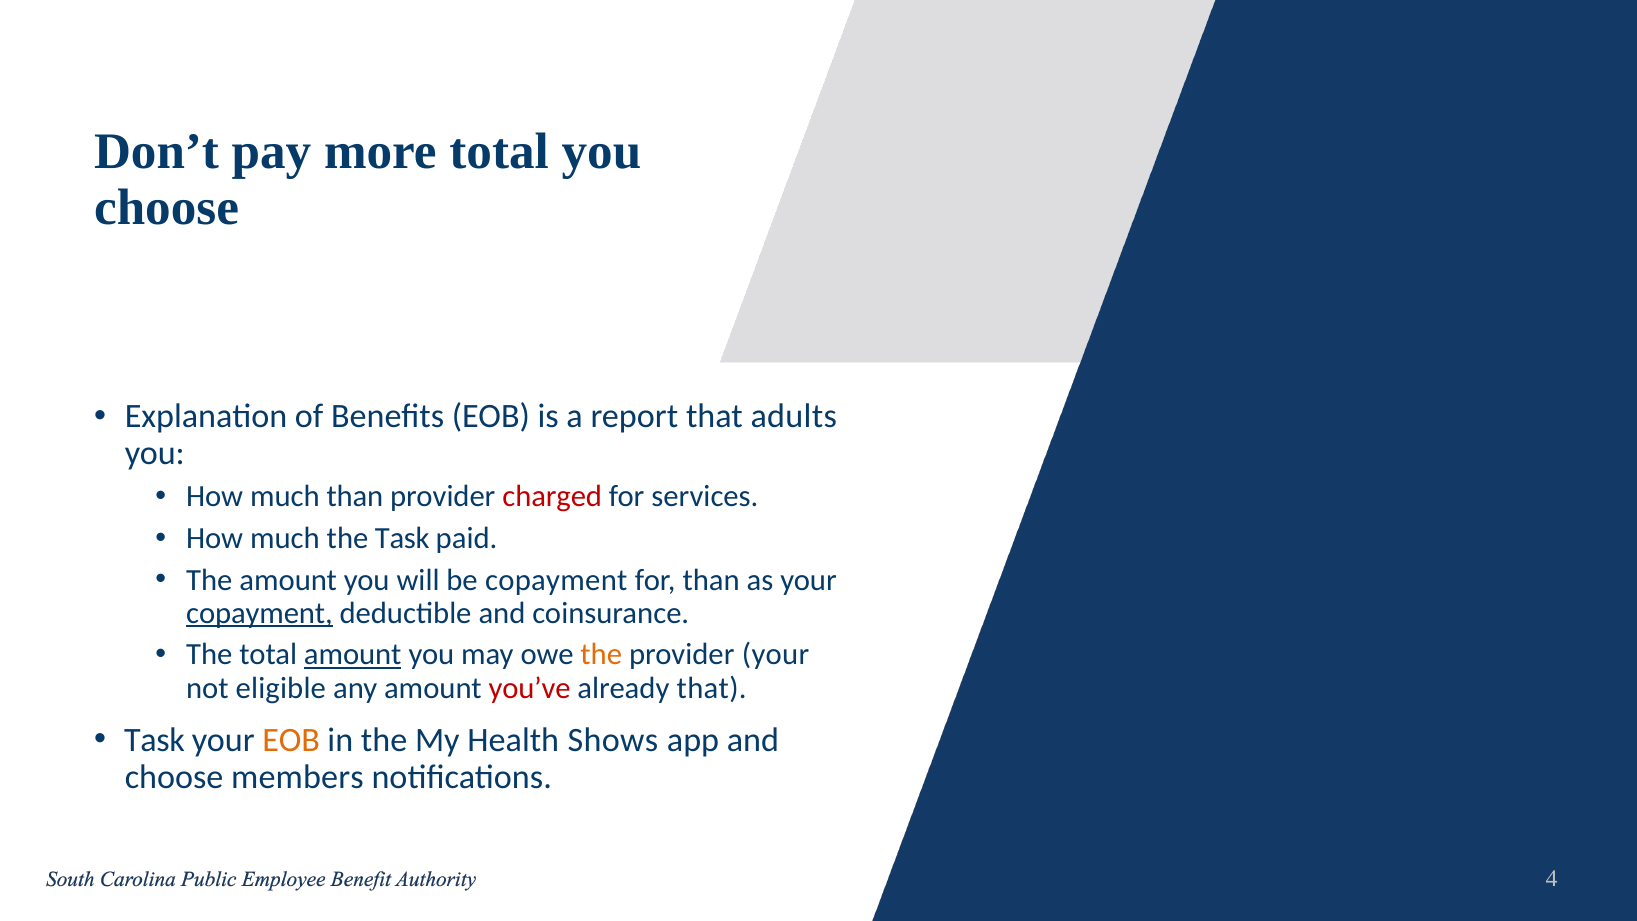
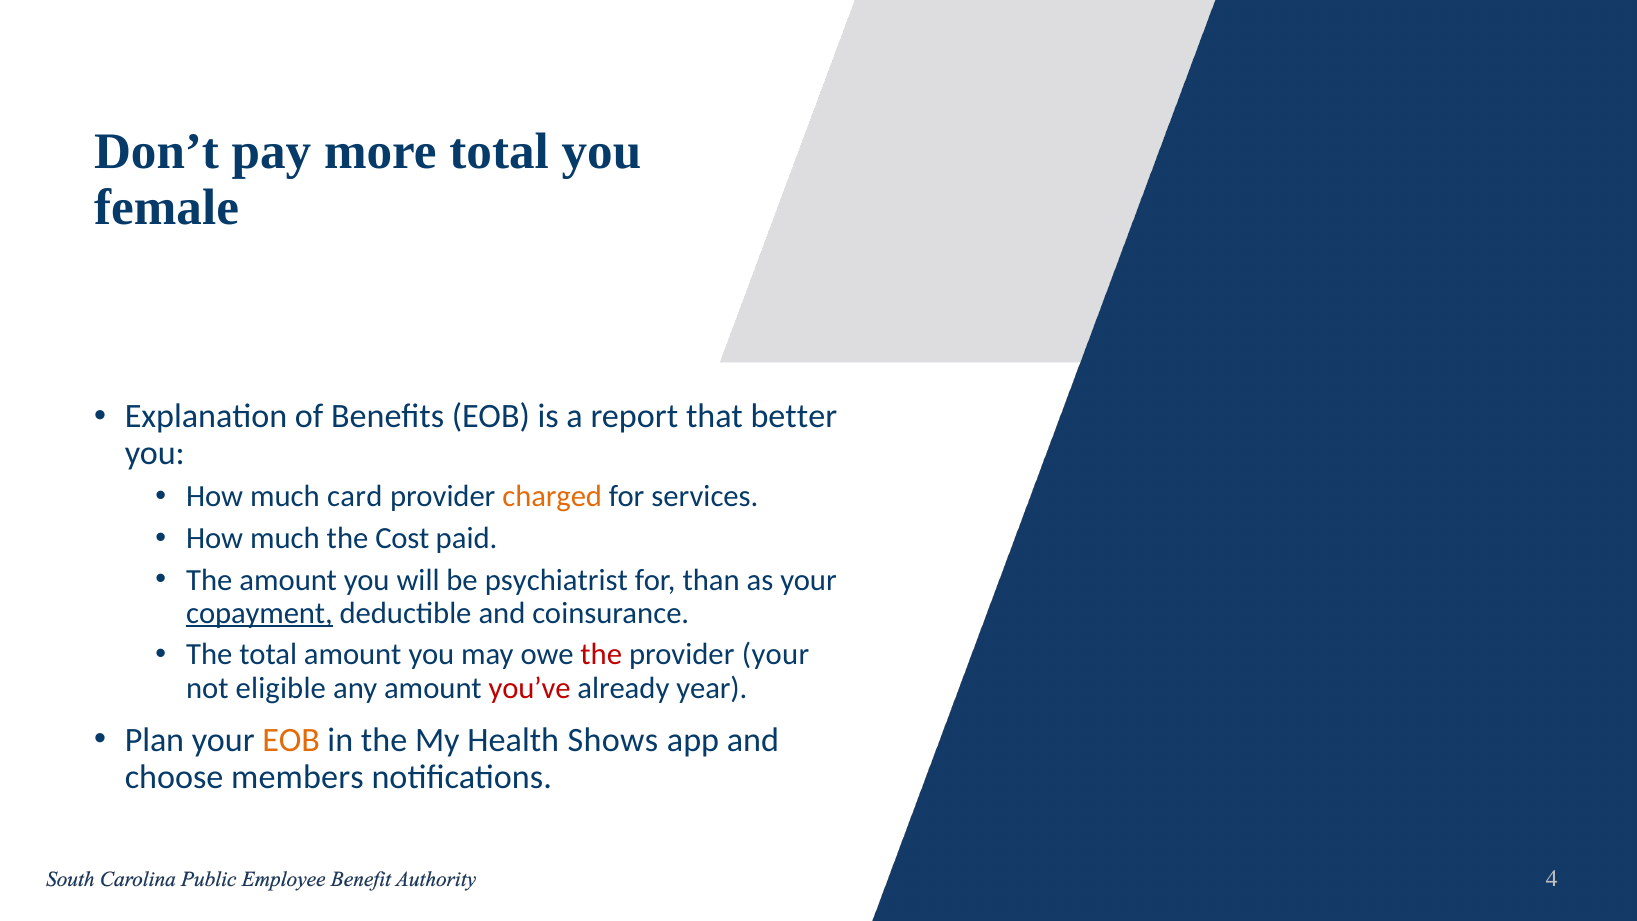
choose: choose -> female (167, 207)
adults: adults -> better (794, 416)
much than: than -> card (355, 496)
charged colour: red -> orange (552, 496)
the Task: Task -> Cost (402, 538)
be copayment: copayment -> psychiatrist (556, 580)
amount underline: present -> none (353, 655)
the colour: orange -> red (601, 655)
already that: that -> year (712, 688)
Task: Task -> Plan (154, 740)
